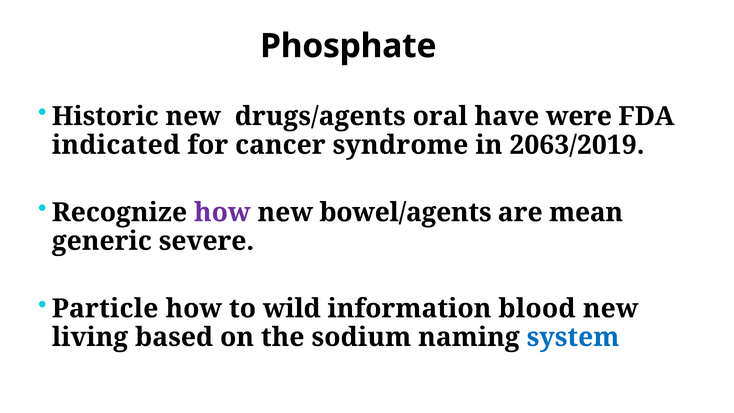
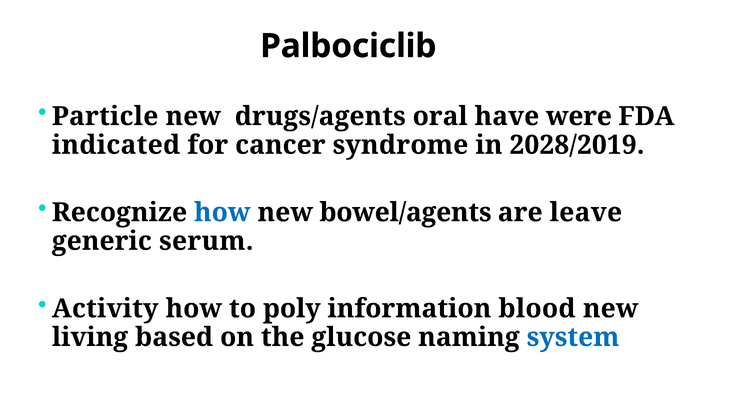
Phosphate: Phosphate -> Palbociclib (348, 46)
Historic: Historic -> Particle (105, 116)
2063/2019: 2063/2019 -> 2028/2019 (577, 145)
how colour: purple -> blue (222, 212)
mean: mean -> leave (586, 212)
severe: severe -> serum (206, 241)
Particle: Particle -> Activity (105, 308)
wild: wild -> poly (292, 308)
sodium: sodium -> glucose (361, 337)
